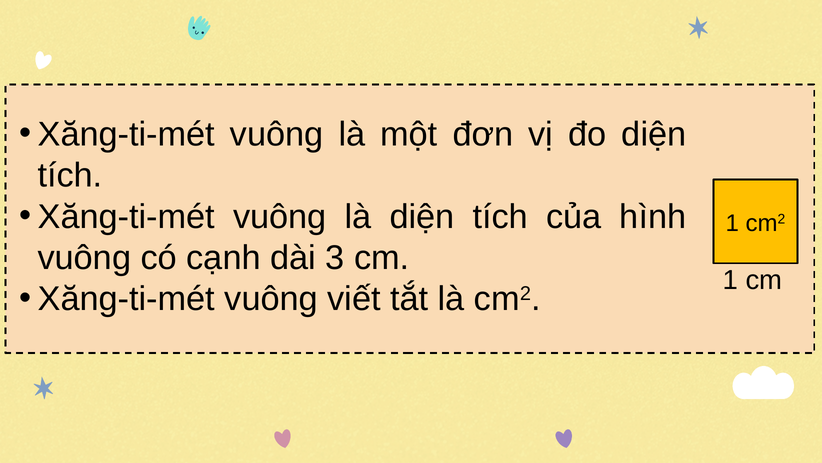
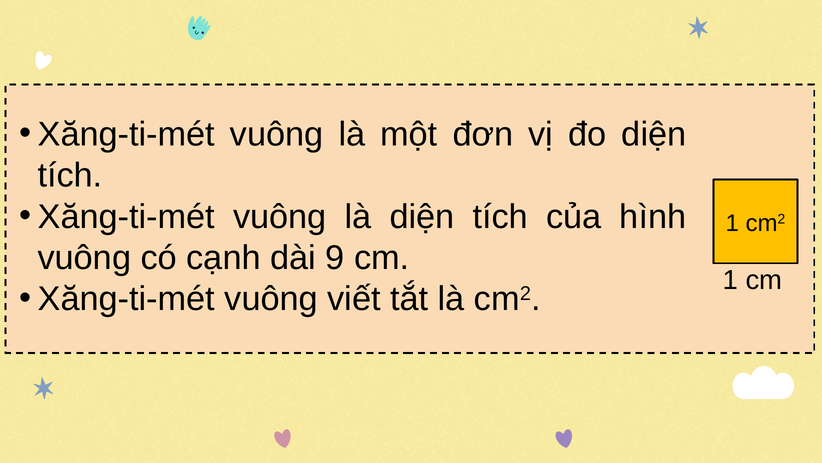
3: 3 -> 9 (335, 258)
